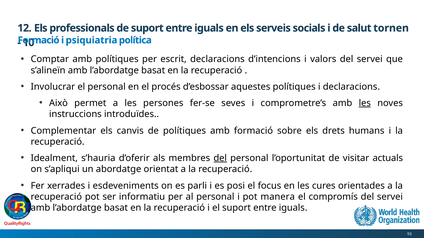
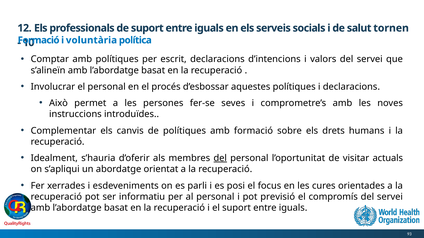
psiquiatria: psiquiatria -> voluntària (91, 40)
les underline: present -> none (365, 103)
manera: manera -> previsió (278, 197)
